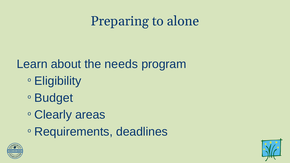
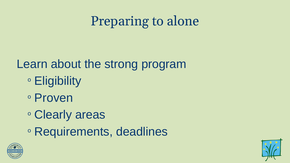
needs: needs -> strong (121, 64)
Budget: Budget -> Proven (54, 98)
